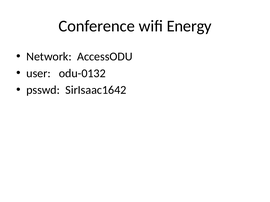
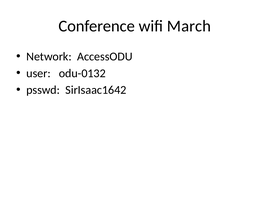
Energy: Energy -> March (189, 26)
